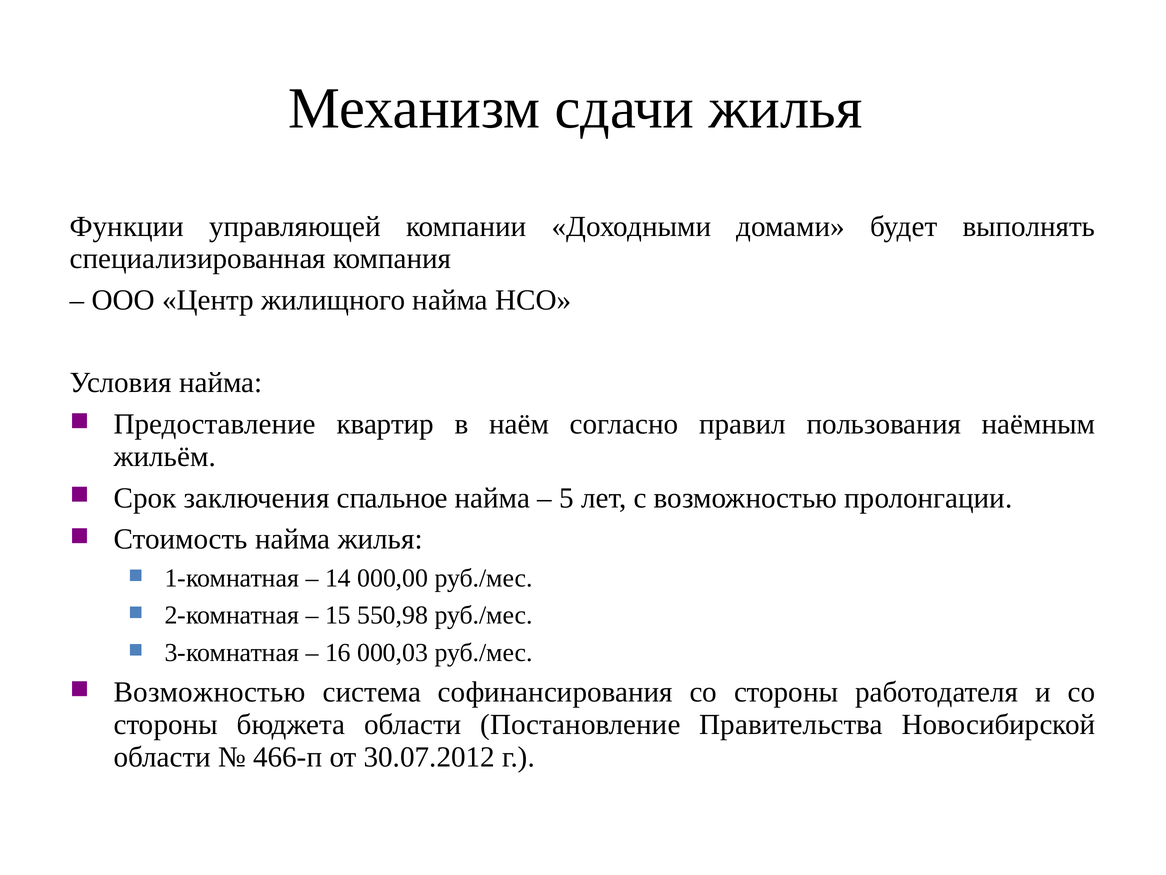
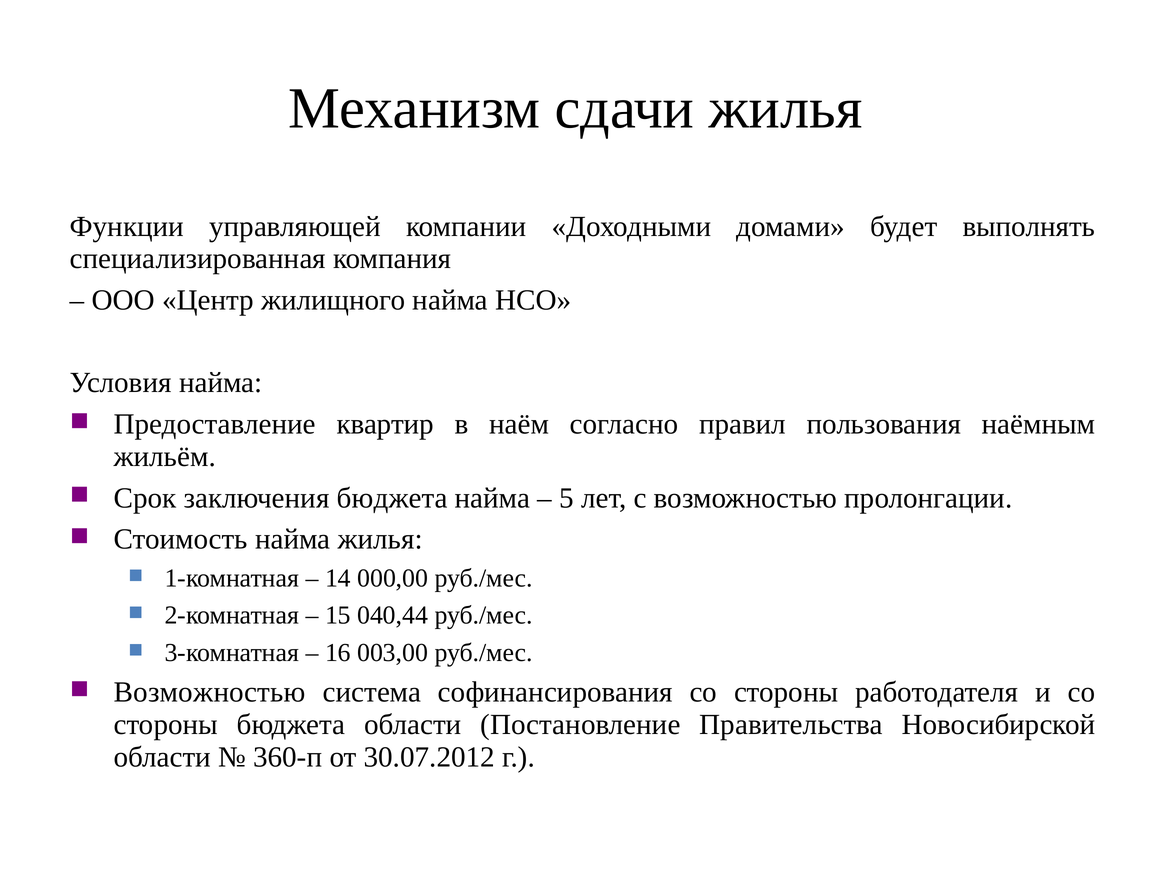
заключения спальное: спальное -> бюджета (392, 498)
550,98: 550,98 -> 040,44 (393, 615)
000,03: 000,03 -> 003,00 (393, 652)
466-п: 466-п -> 360-п (288, 756)
